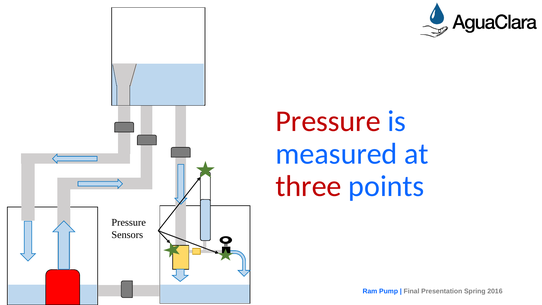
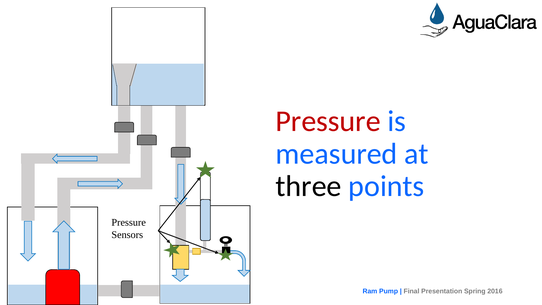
three colour: red -> black (309, 186)
